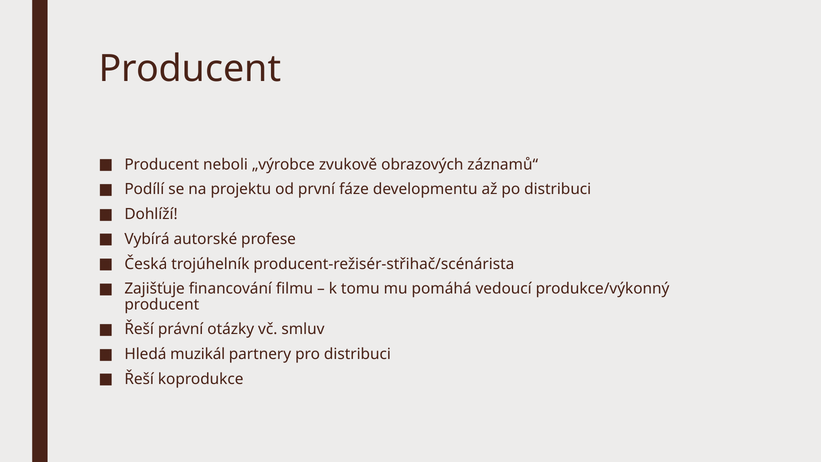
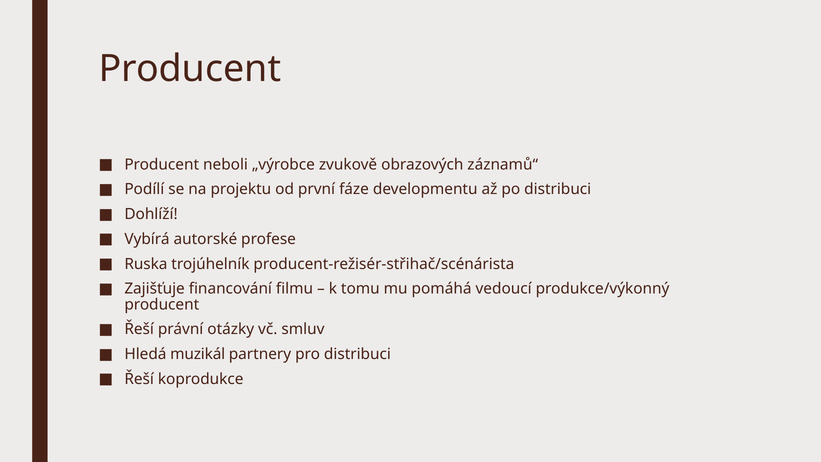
Česká: Česká -> Ruska (146, 264)
